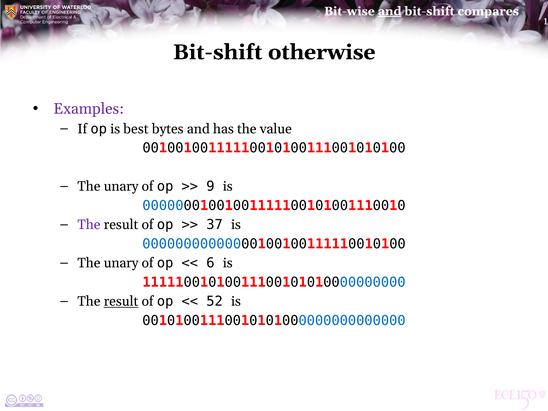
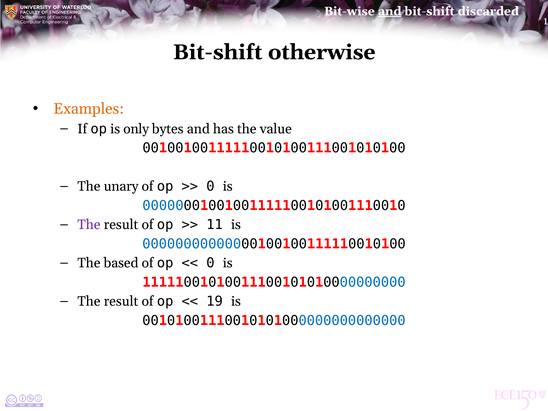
compares: compares -> discarded (488, 11)
Examples colour: purple -> orange (89, 109)
best: best -> only (136, 129)
9: 9 -> 0 (210, 186)
37: 37 -> 11 (215, 225)
unary: unary -> based (121, 263)
6: 6 -> 0 (210, 263)
result underline: present -> none (121, 301)
52: 52 -> 19 (215, 301)
